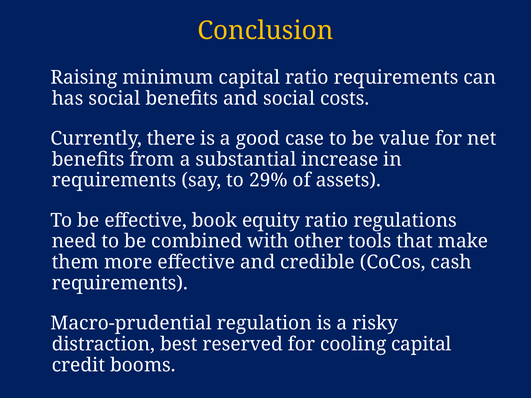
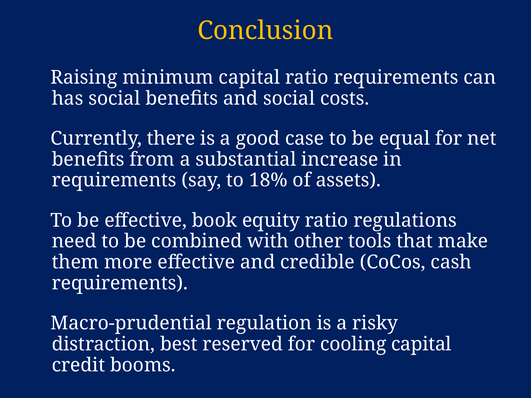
value: value -> equal (405, 139)
29%: 29% -> 18% (268, 180)
